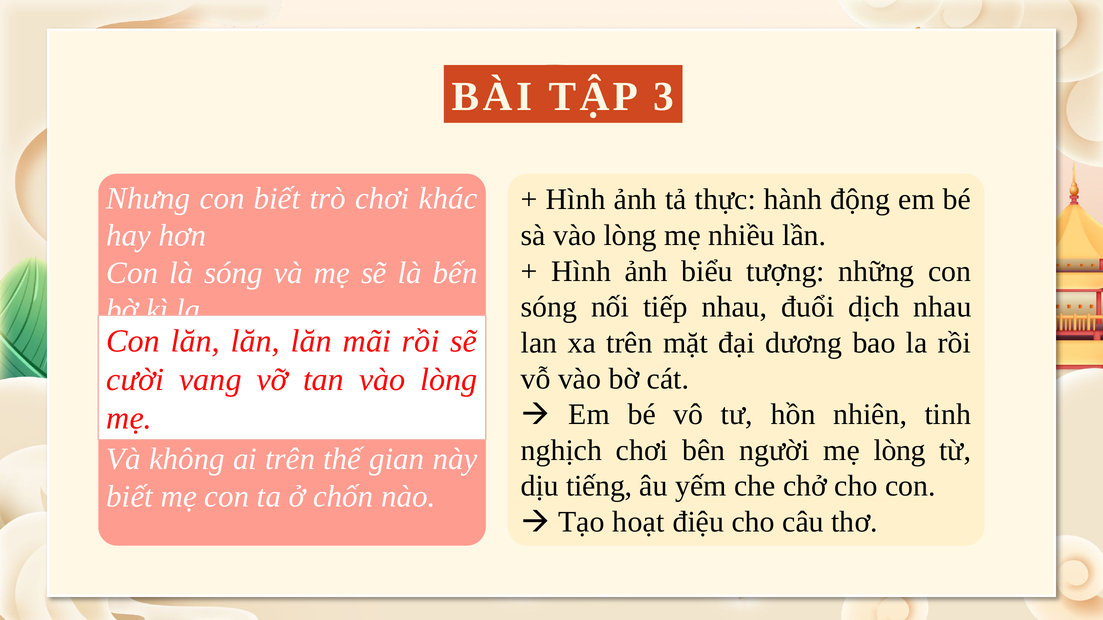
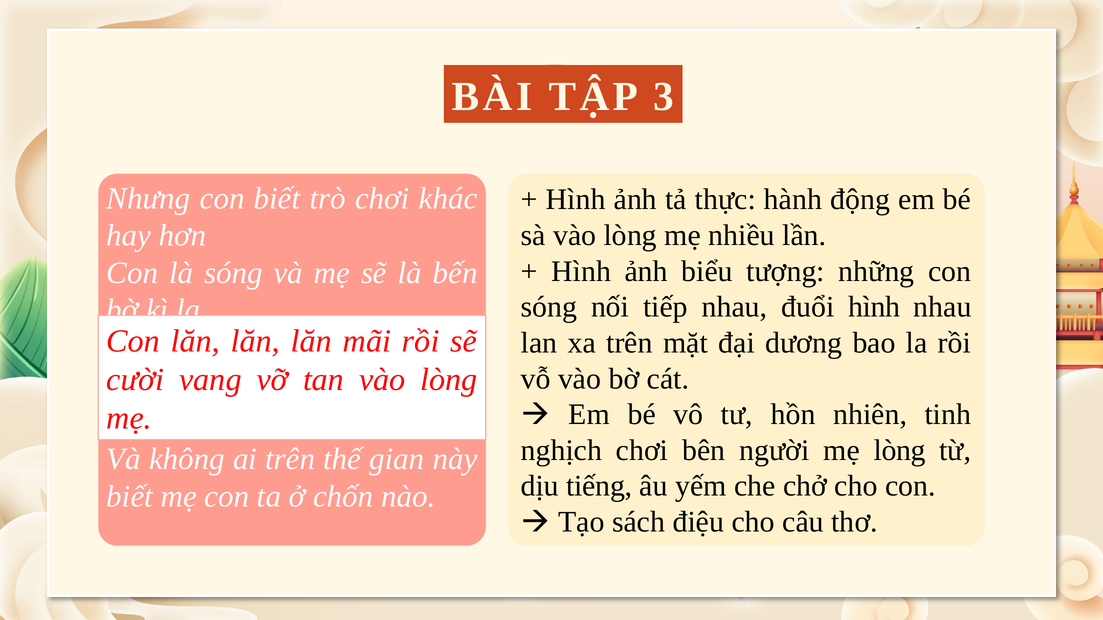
đuổi dịch: dịch -> hình (874, 307)
hoạt: hoạt -> sách (639, 522)
